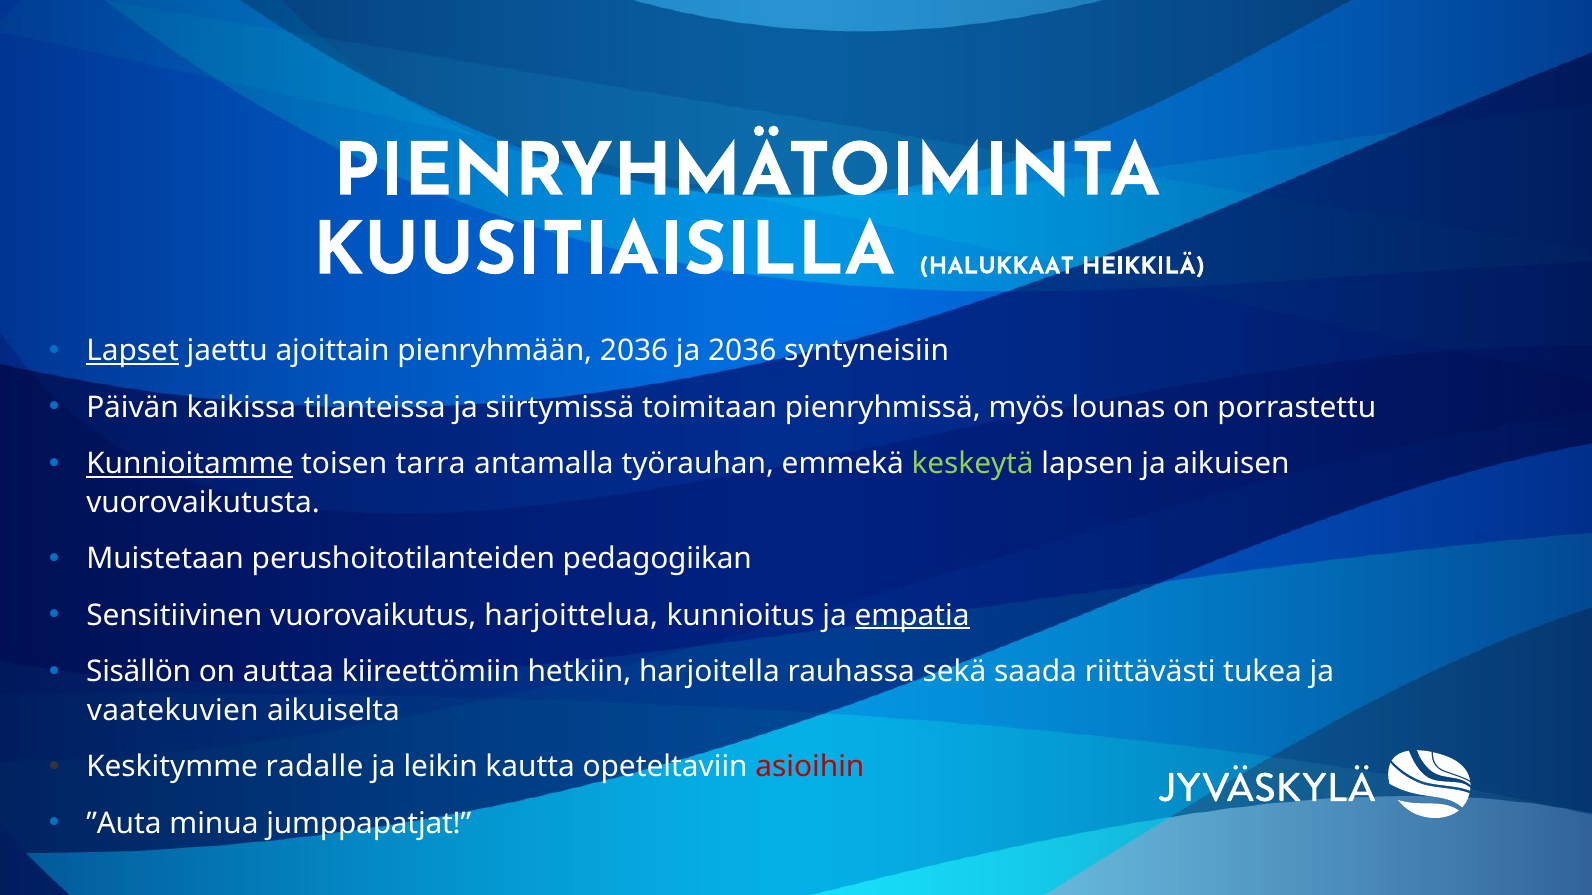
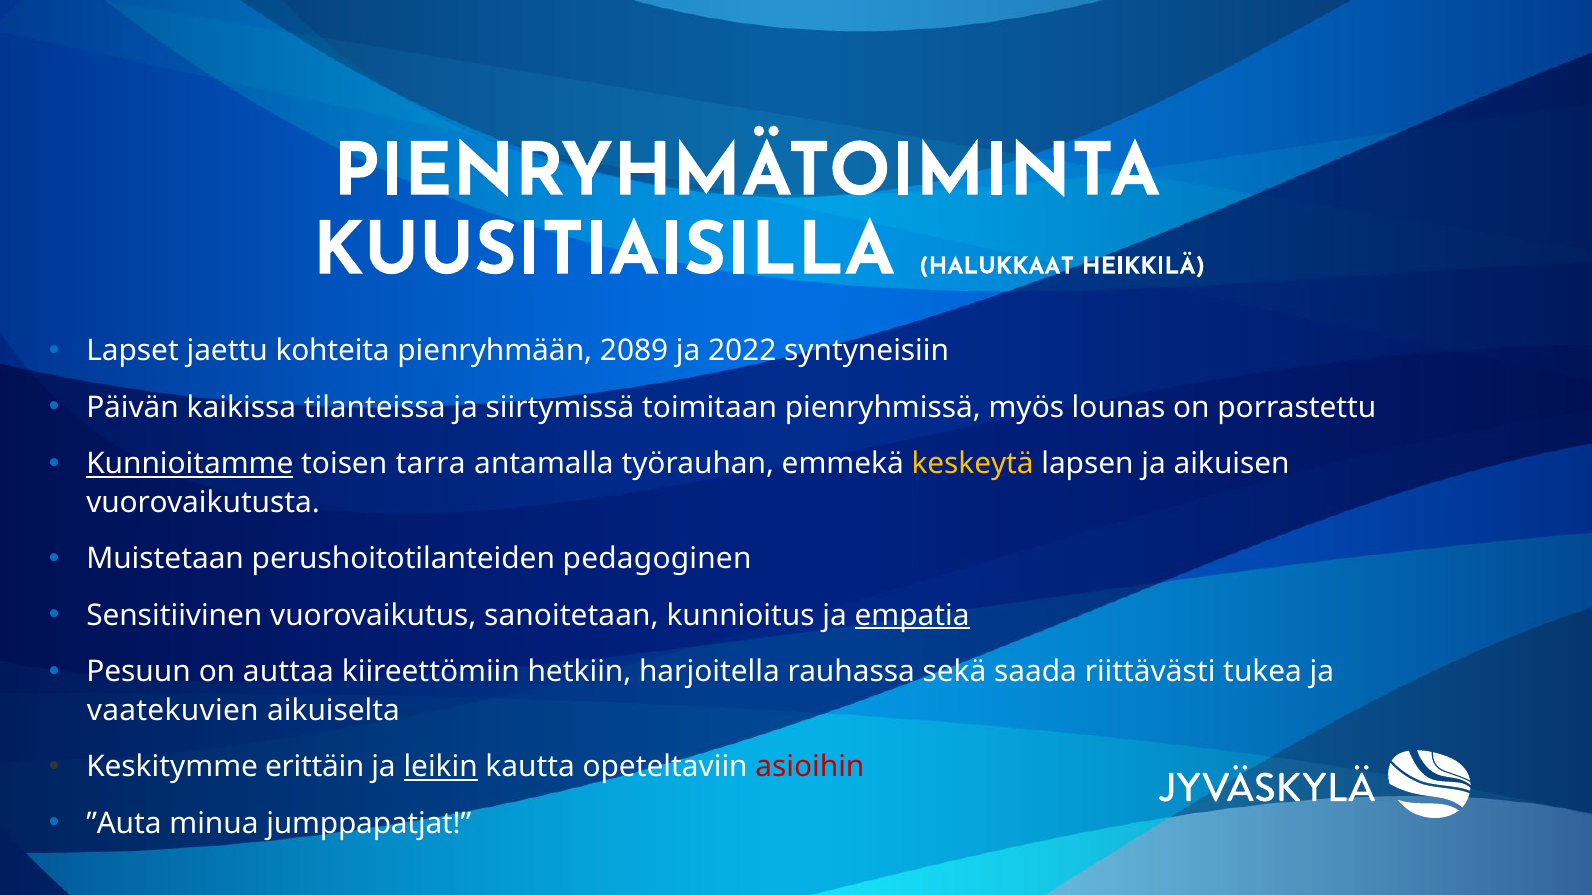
Lapset underline: present -> none (133, 351)
ajoittain: ajoittain -> kohteita (333, 351)
pienryhmään 2036: 2036 -> 2089 (634, 351)
ja 2036: 2036 -> 2022 (742, 351)
keskeytä colour: light green -> yellow (973, 464)
pedagogiikan: pedagogiikan -> pedagoginen (657, 559)
harjoittelua: harjoittelua -> sanoitetaan (571, 616)
Sisällön: Sisällön -> Pesuun (139, 672)
radalle: radalle -> erittäin (315, 767)
leikin underline: none -> present (441, 767)
